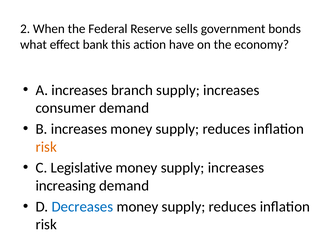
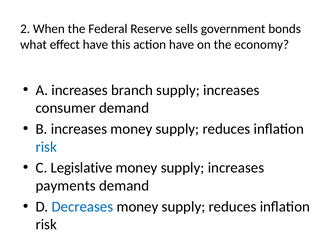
effect bank: bank -> have (95, 45)
risk colour: orange -> blue (46, 147)
increasing: increasing -> payments (66, 186)
